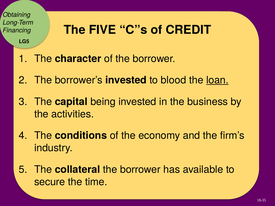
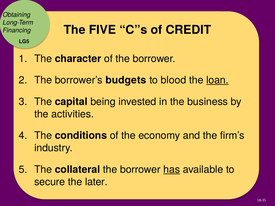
borrower’s invested: invested -> budgets (126, 80)
has underline: none -> present (172, 170)
time: time -> later (96, 182)
